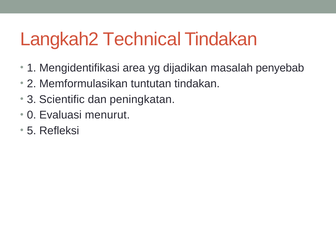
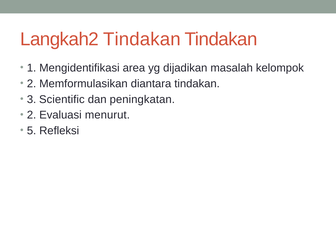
Langkah2 Technical: Technical -> Tindakan (142, 39)
penyebab: penyebab -> kelompok (280, 68)
tuntutan: tuntutan -> diantara (151, 84)
0: 0 -> 2 (32, 115)
